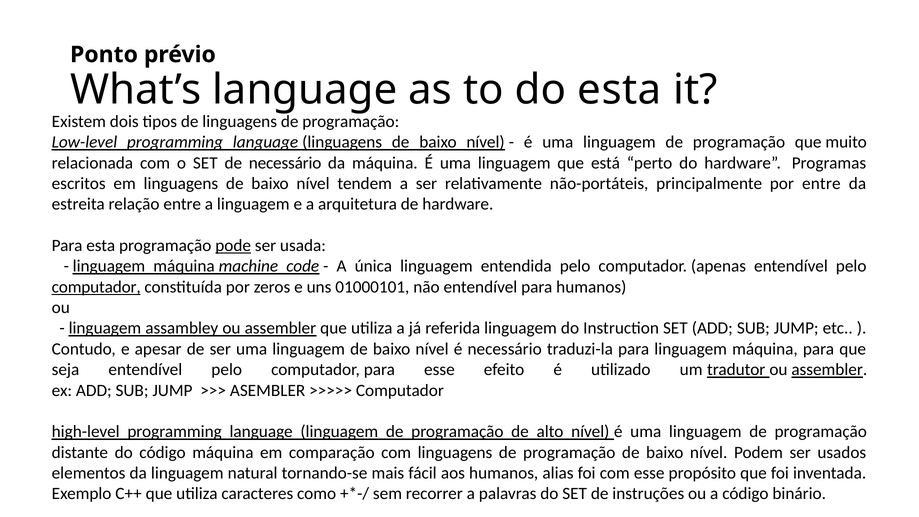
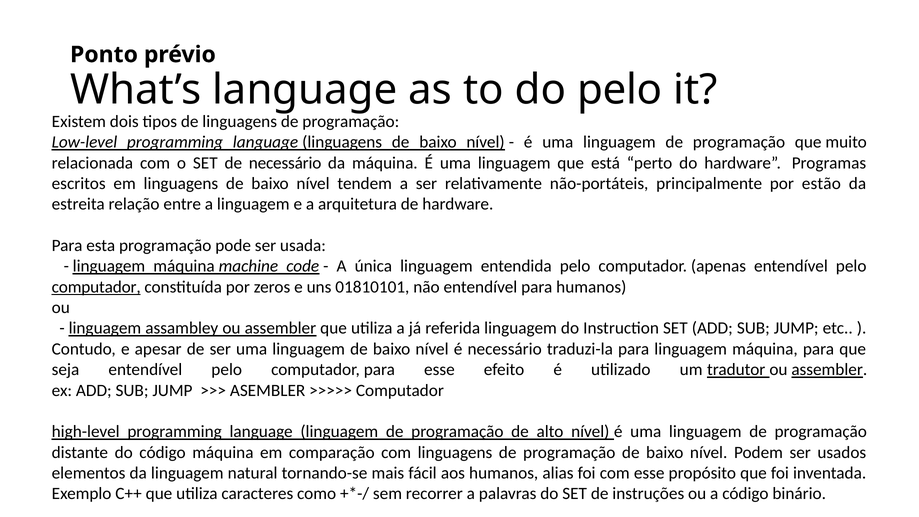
do esta: esta -> pelo (620, 90)
por entre: entre -> estão (821, 184)
pode underline: present -> none (233, 246)
01000101: 01000101 -> 01810101 (372, 287)
